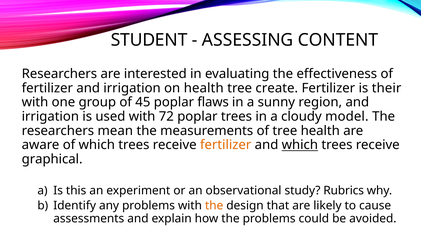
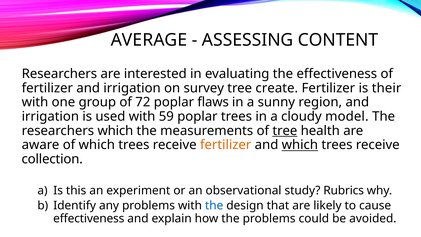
STUDENT: STUDENT -> AVERAGE (149, 40)
on health: health -> survey (204, 88)
45: 45 -> 72 (143, 102)
72: 72 -> 59 (166, 116)
researchers mean: mean -> which (115, 131)
tree underline: none -> present (285, 131)
graphical: graphical -> collection (52, 159)
the colour: orange -> blue (214, 206)
assessments: assessments -> effectiveness (89, 218)
